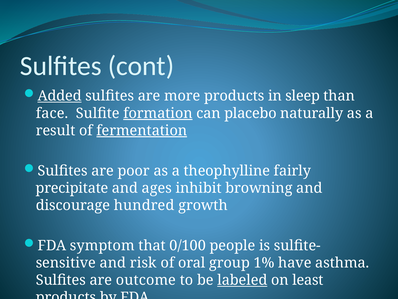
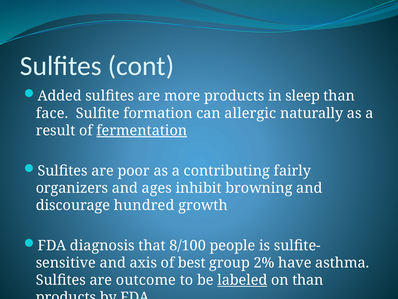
Added underline: present -> none (60, 96)
formation underline: present -> none (158, 113)
placebo: placebo -> allergic (250, 113)
theophylline: theophylline -> contributing (227, 171)
precipitate: precipitate -> organizers (72, 188)
symptom: symptom -> diagnosis (102, 245)
0/100: 0/100 -> 8/100 (188, 245)
risk: risk -> axis (143, 262)
oral: oral -> best (192, 262)
1%: 1% -> 2% (264, 262)
on least: least -> than (308, 280)
